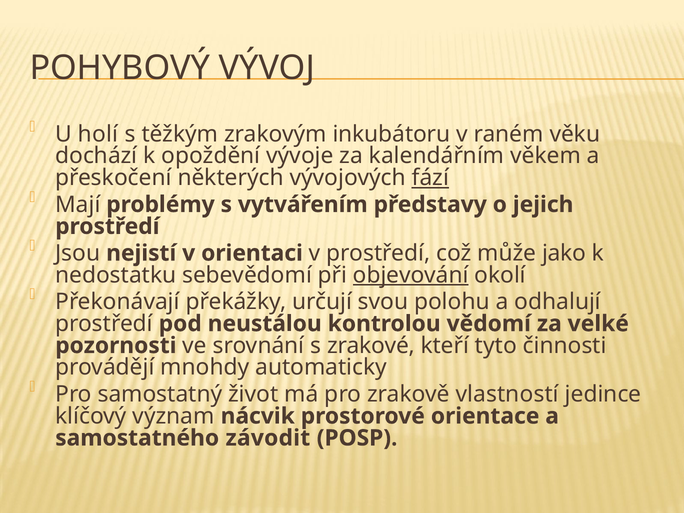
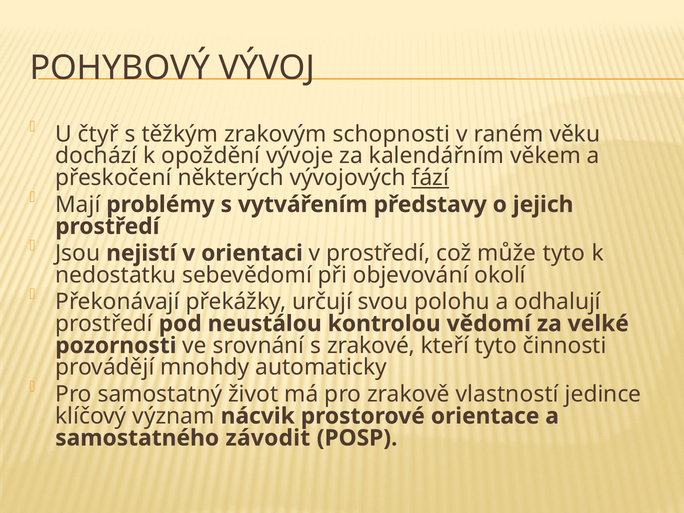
holí: holí -> čtyř (98, 134)
inkubátoru: inkubátoru -> schopnosti (391, 134)
může jako: jako -> tyto (564, 253)
objevování underline: present -> none (411, 275)
